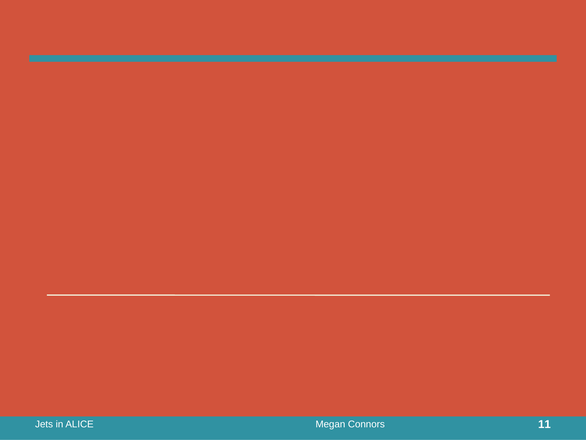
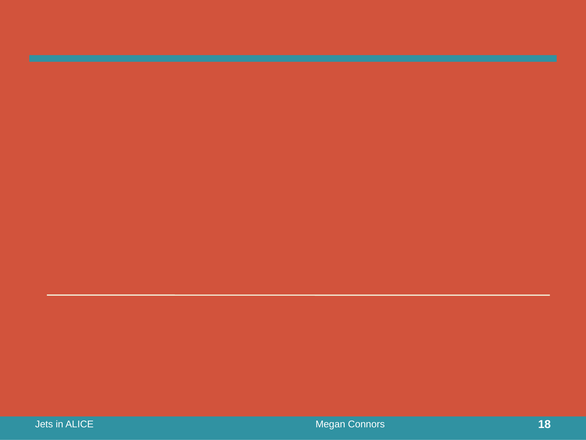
11: 11 -> 18 (544, 424)
